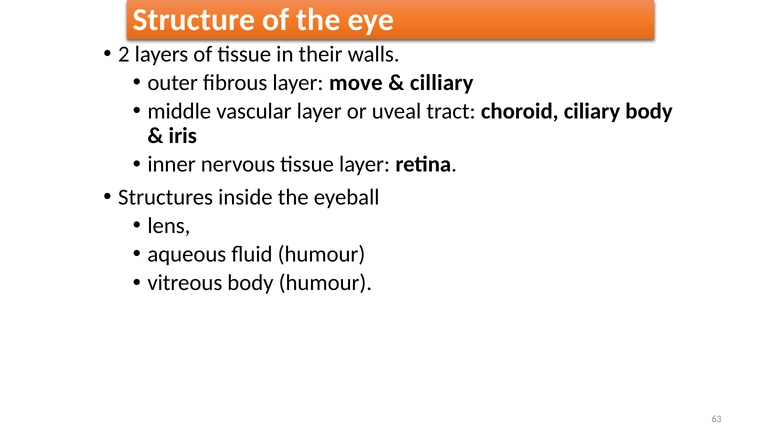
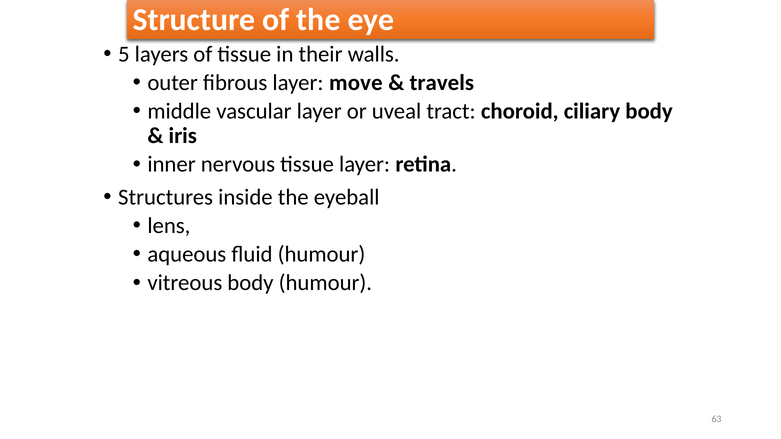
2: 2 -> 5 (124, 54)
cilliary: cilliary -> travels (442, 83)
